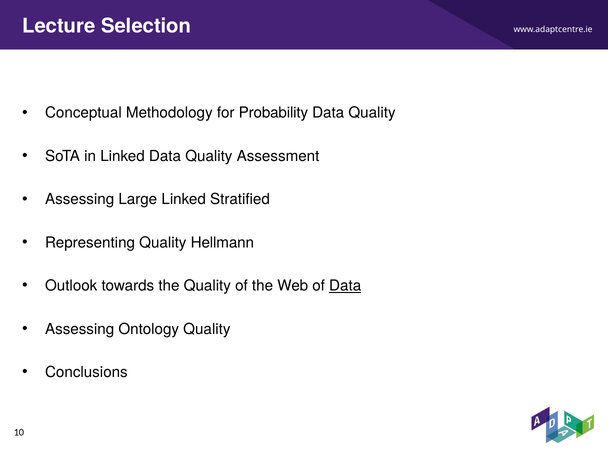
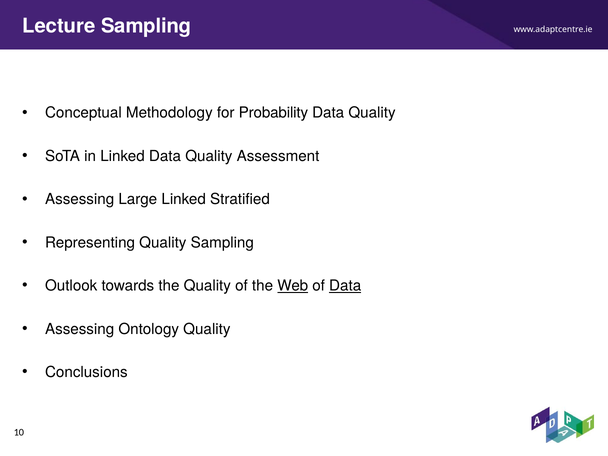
Lecture Selection: Selection -> Sampling (146, 26)
Quality Hellmann: Hellmann -> Sampling (222, 243)
Web underline: none -> present (293, 286)
